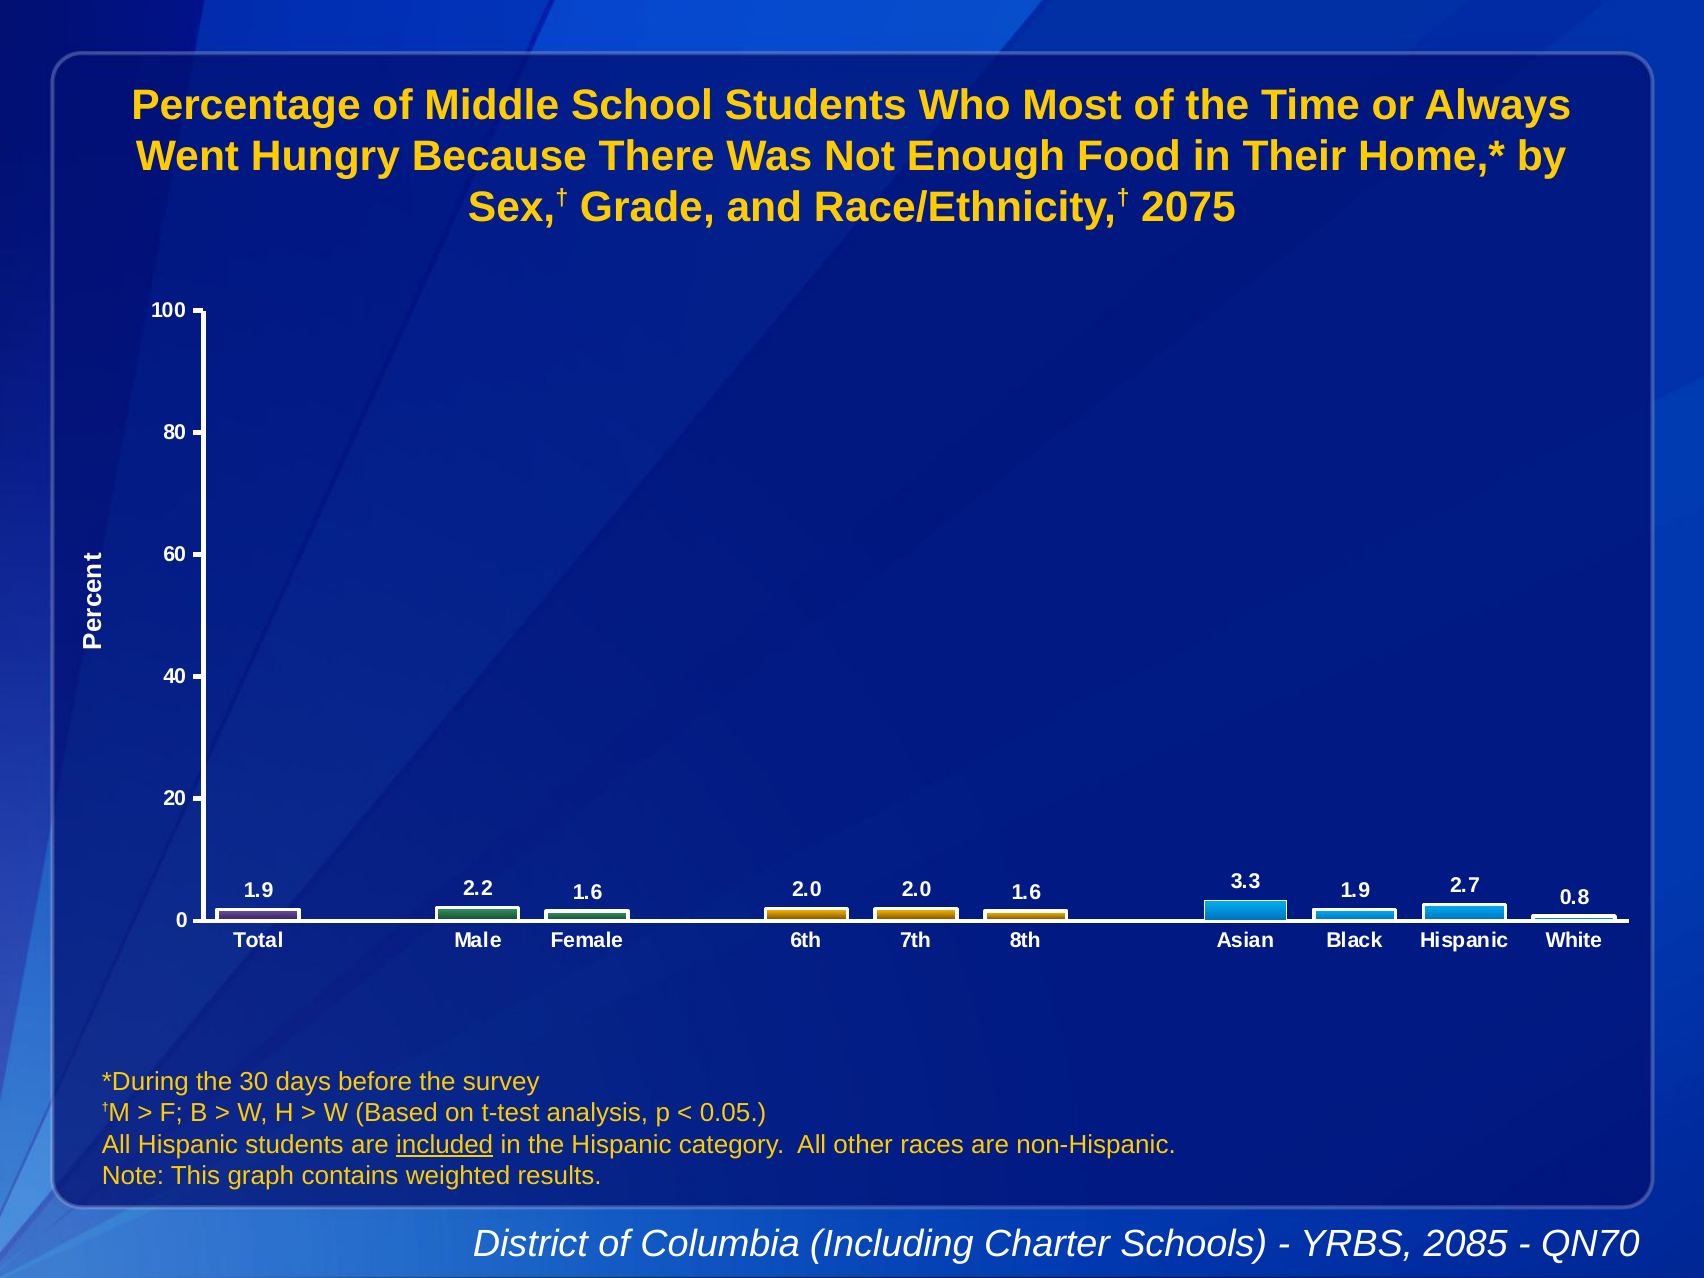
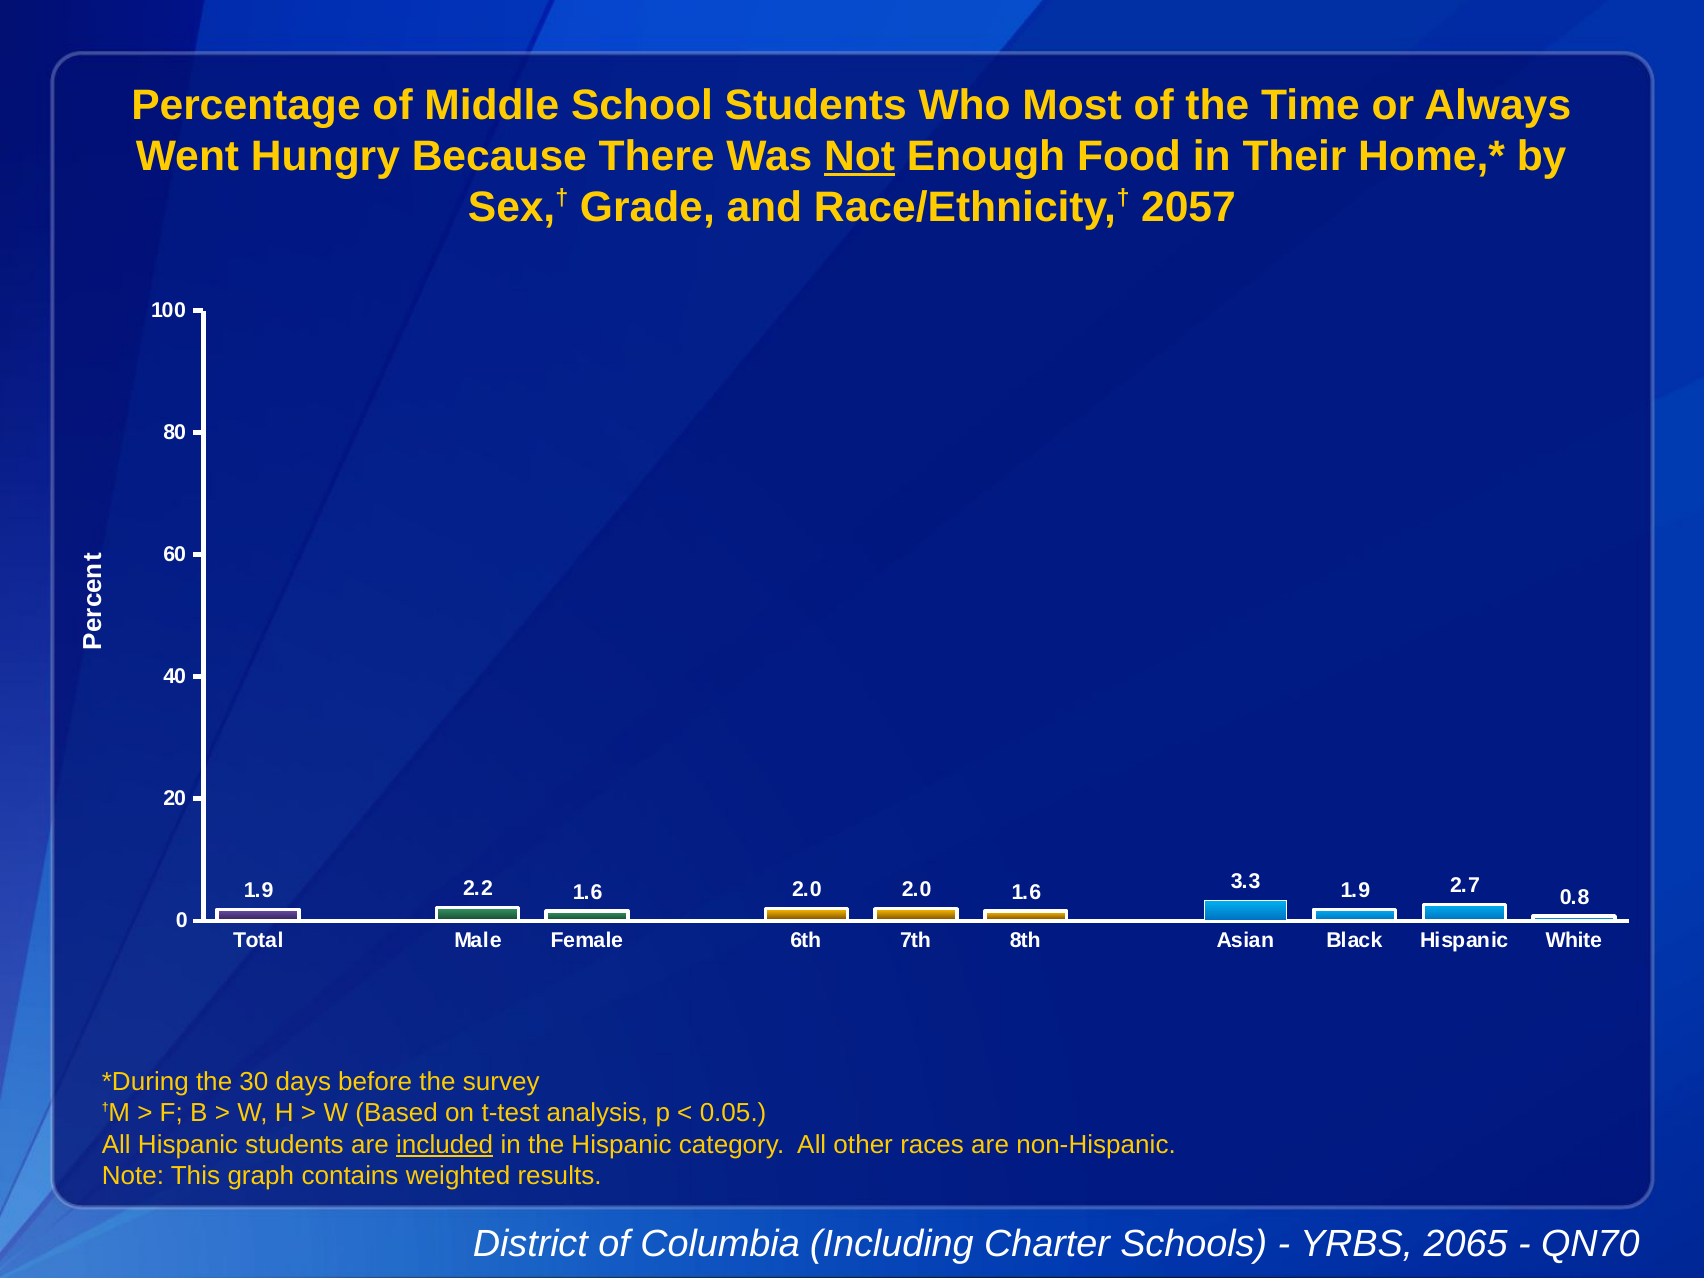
Not underline: none -> present (860, 156)
2075: 2075 -> 2057 (1188, 207)
2085: 2085 -> 2065 (1466, 1244)
